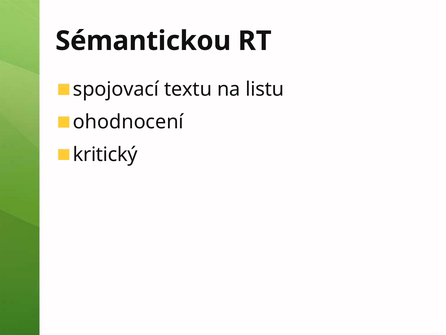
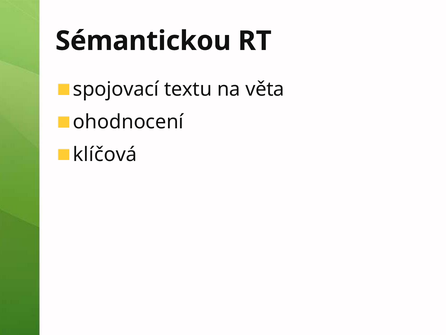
listu: listu -> věta (265, 89)
kritický: kritický -> klíčová (105, 154)
